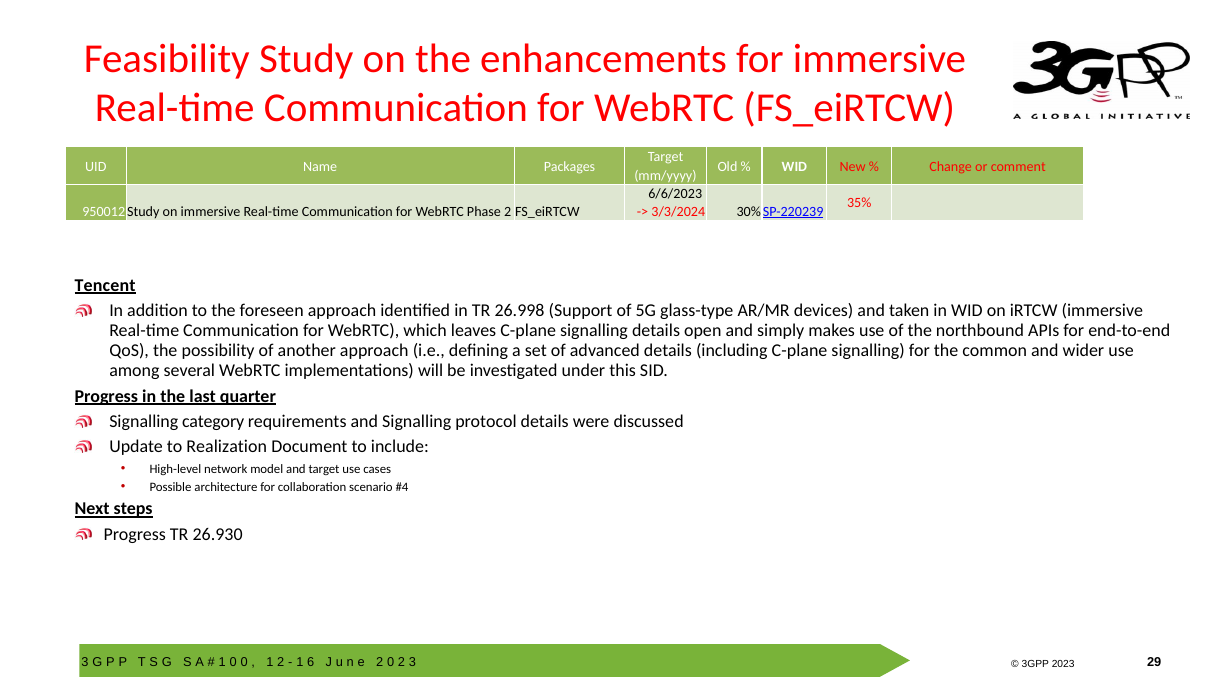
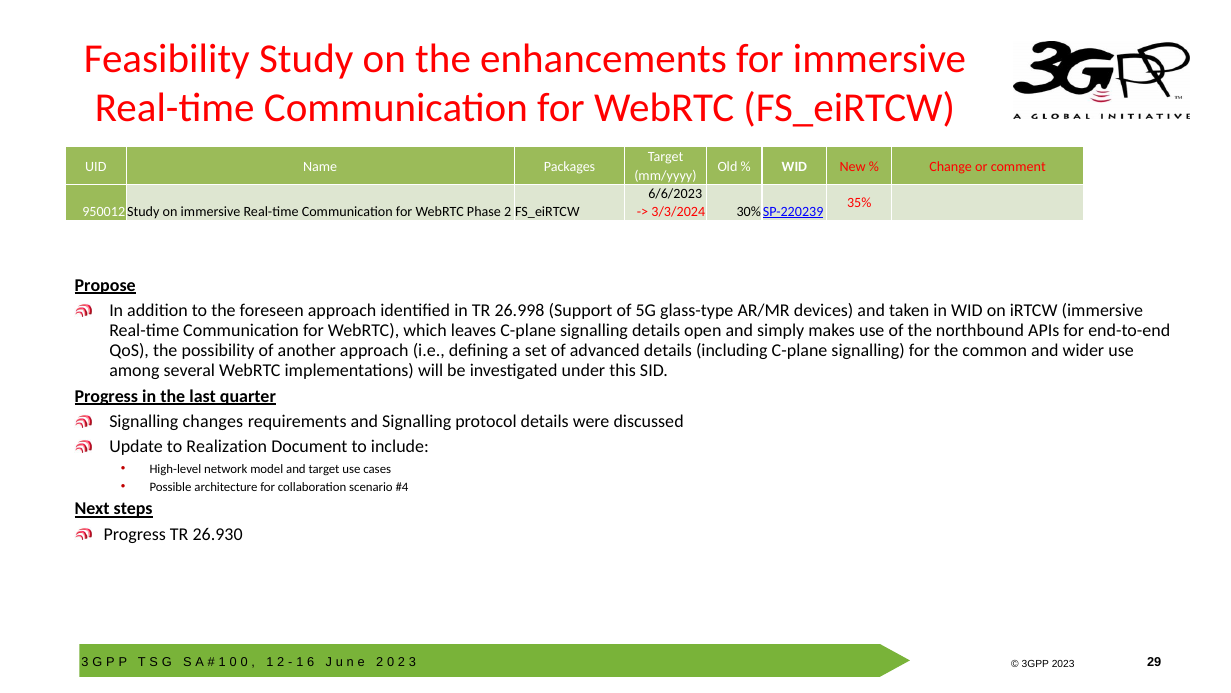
Tencent: Tencent -> Propose (105, 285)
category: category -> changes (213, 421)
